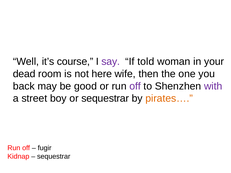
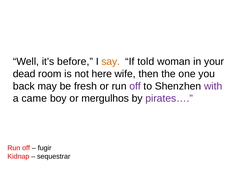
course: course -> before (75, 62)
say colour: purple -> orange (111, 62)
good: good -> fresh (85, 86)
street: street -> came (34, 99)
or sequestrar: sequestrar -> mergulhos (105, 99)
pirates… colour: orange -> purple (169, 99)
